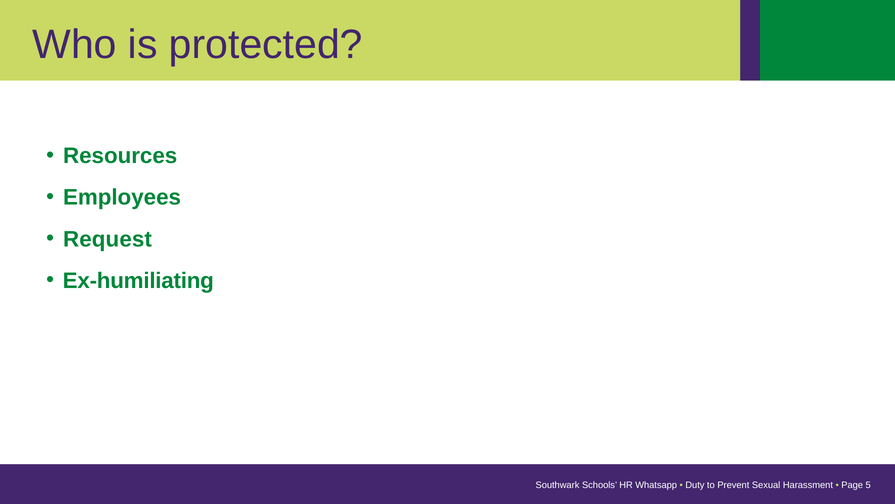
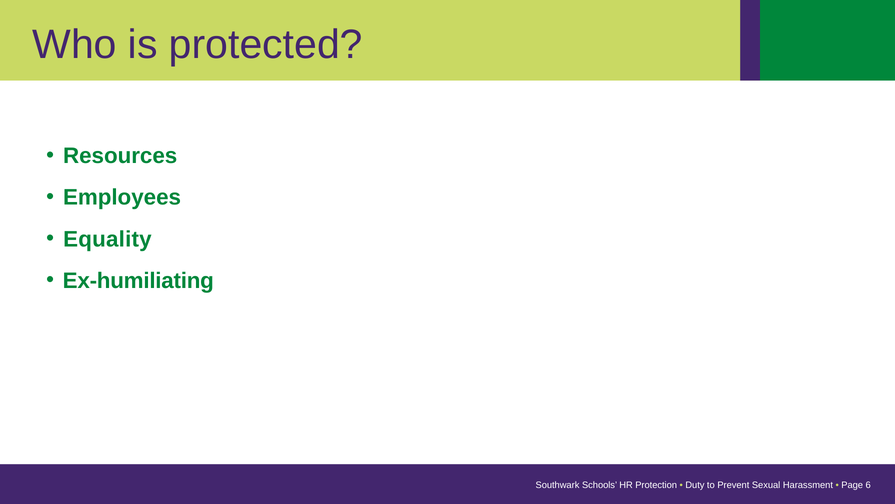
Request: Request -> Equality (107, 239)
Whatsapp: Whatsapp -> Protection (656, 485)
5: 5 -> 6 (868, 485)
